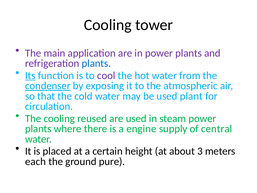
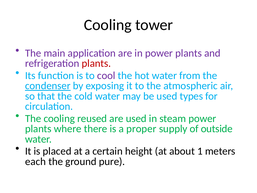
plants colour: blue -> red (96, 63)
Its underline: present -> none (30, 75)
plant: plant -> types (191, 96)
engine: engine -> proper (141, 129)
central: central -> outside (217, 129)
3: 3 -> 1 (200, 151)
